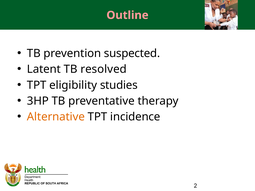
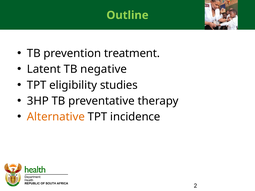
Outline colour: pink -> light green (127, 15)
suspected: suspected -> treatment (132, 53)
resolved: resolved -> negative (104, 69)
